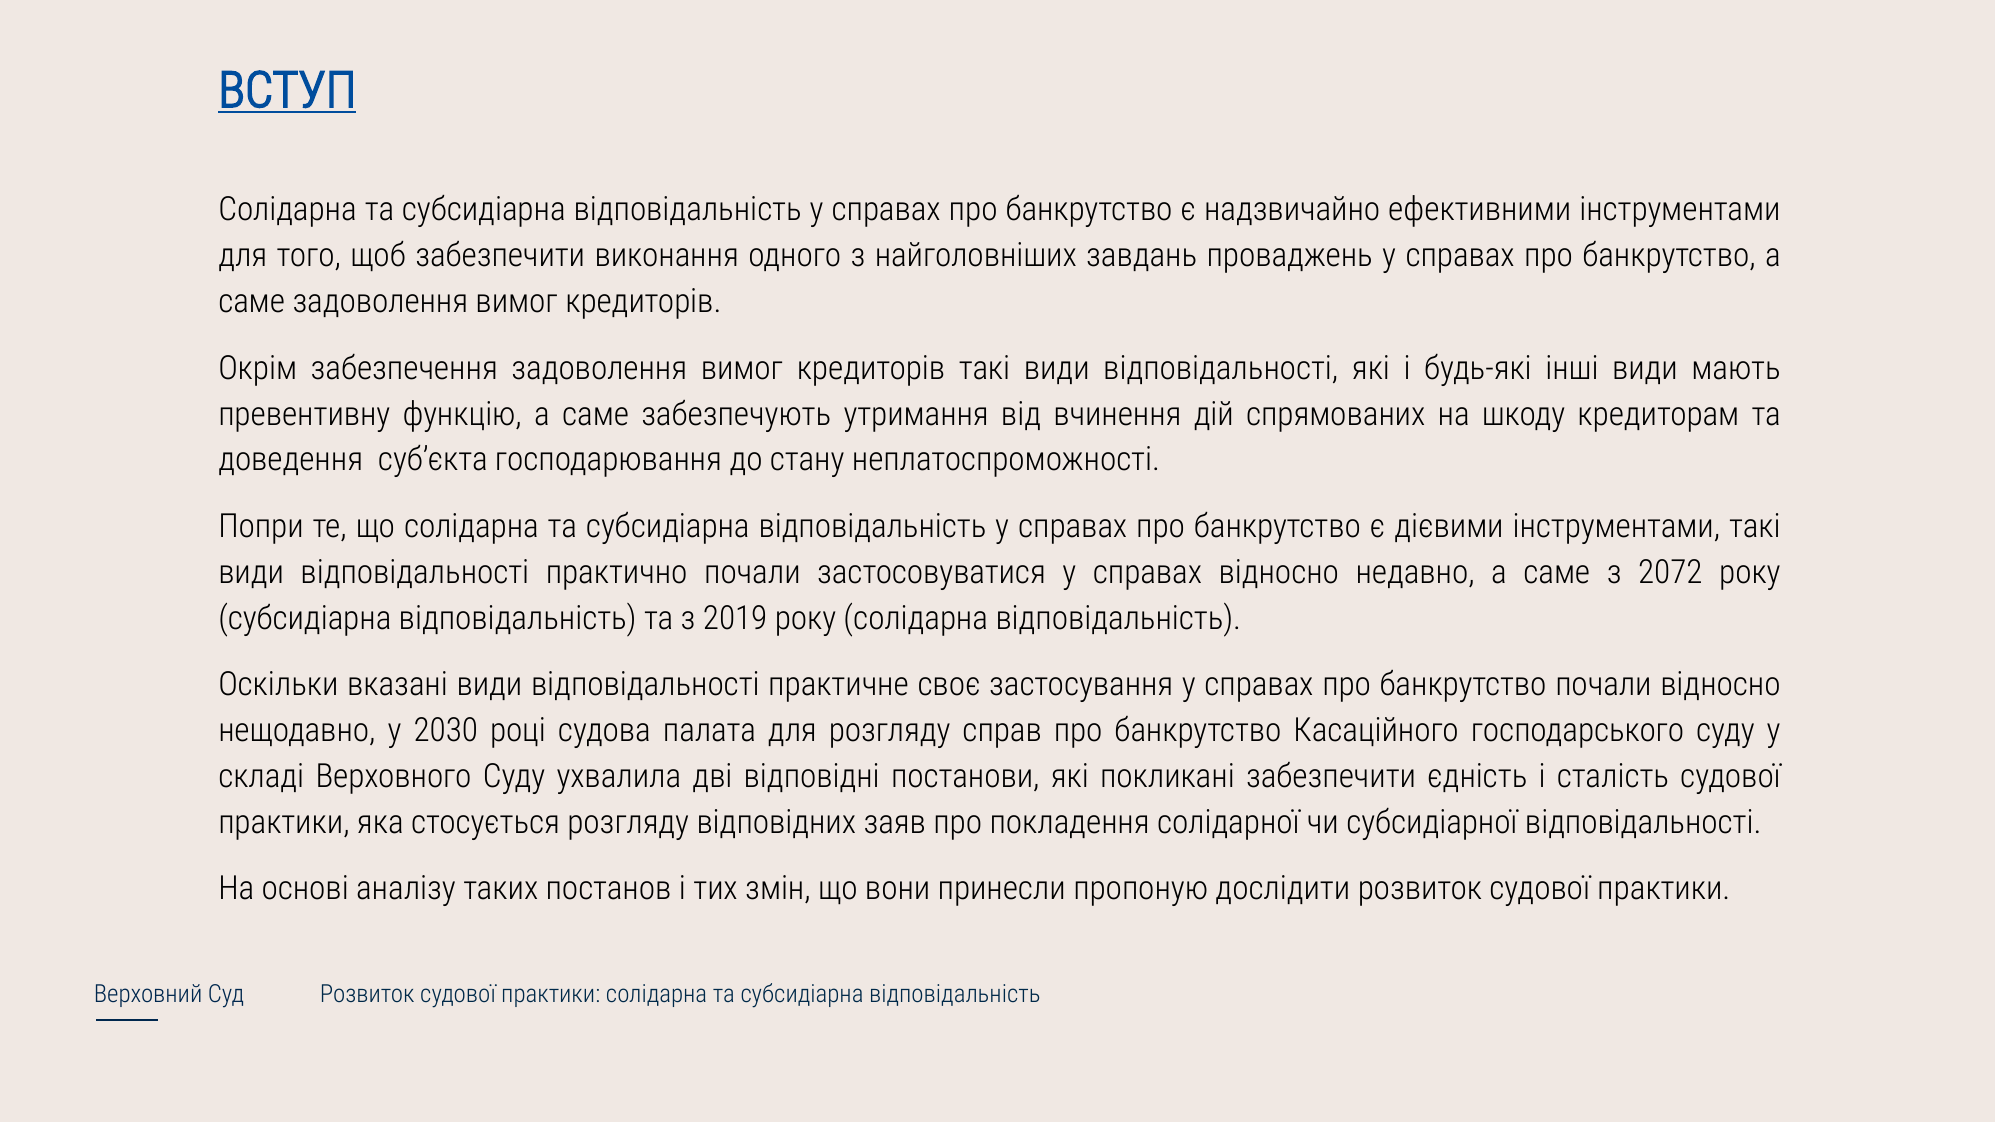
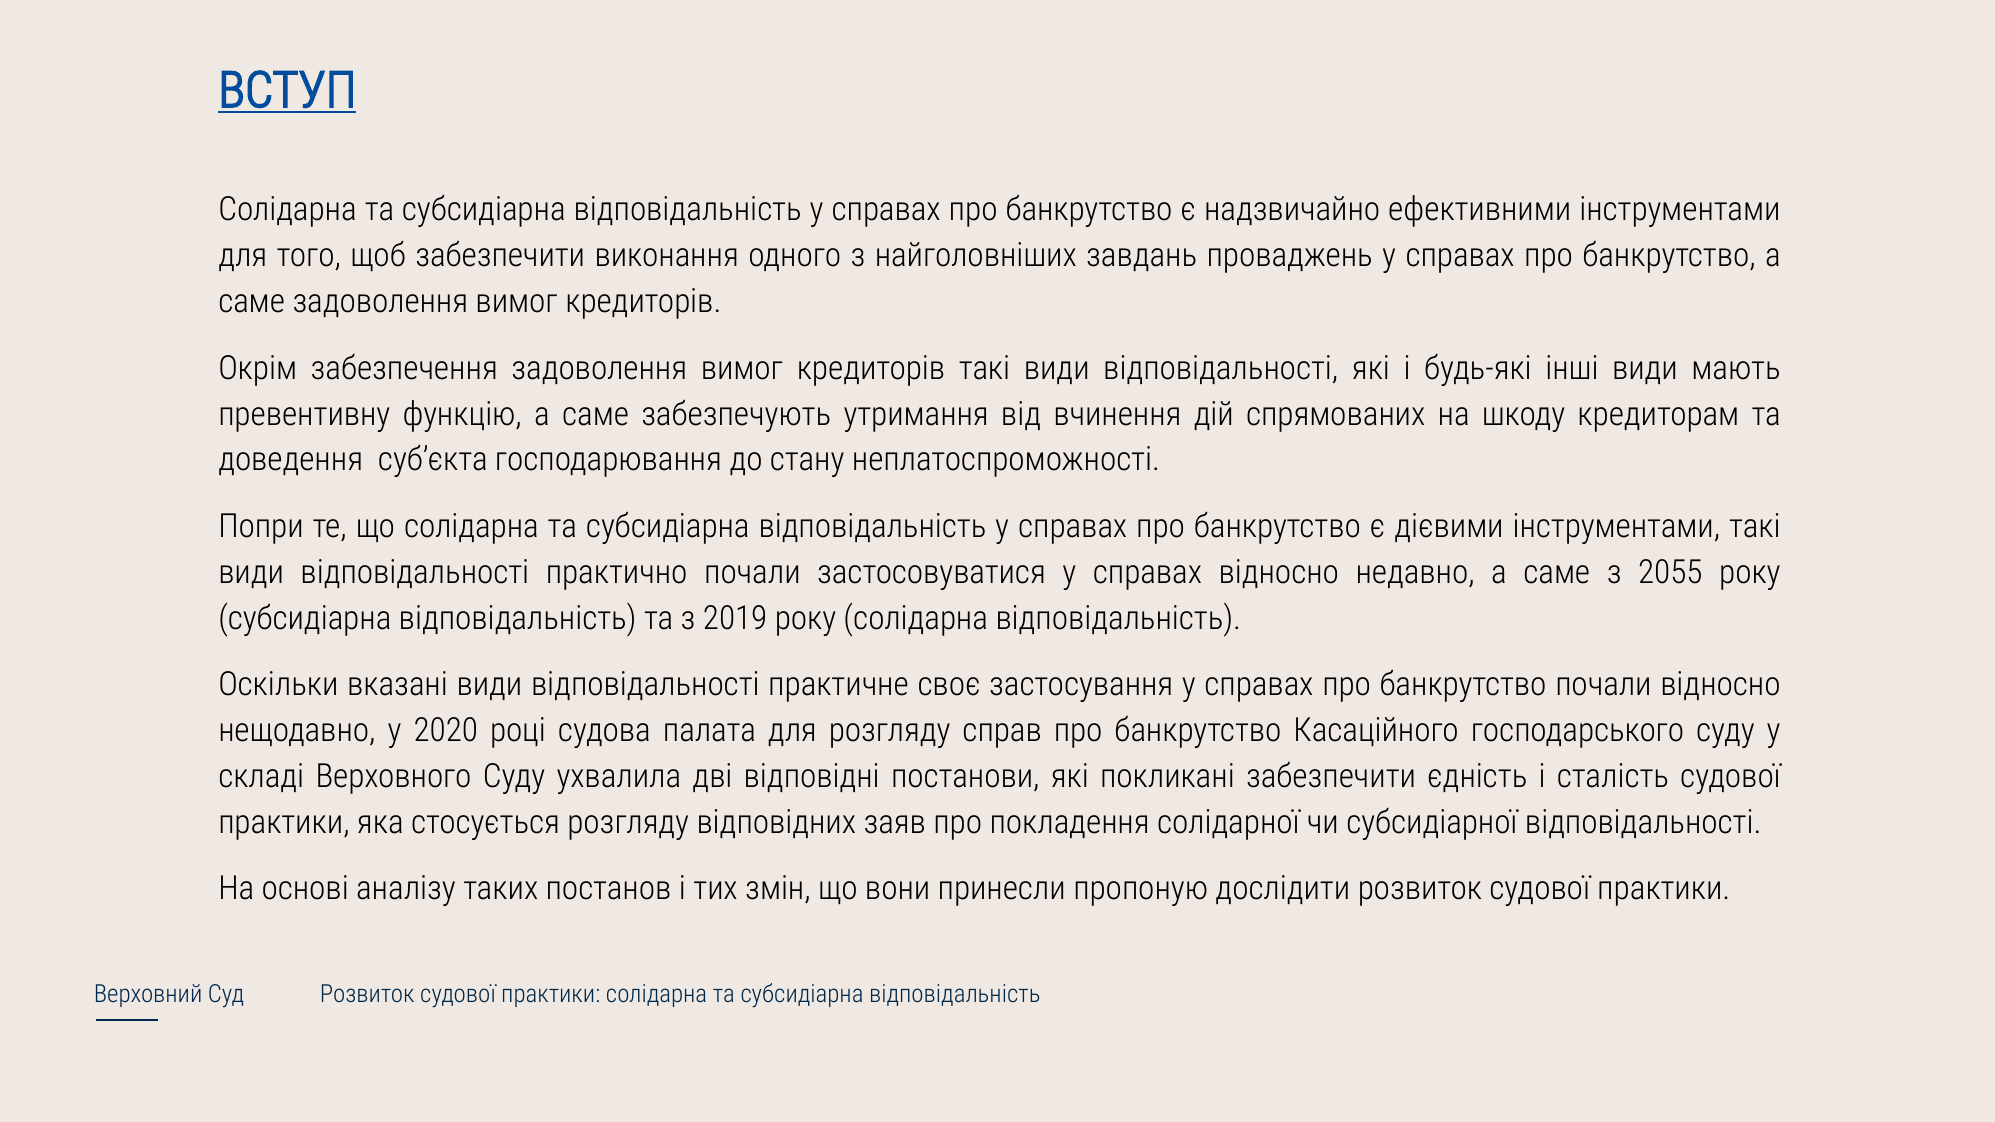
2072: 2072 -> 2055 (1670, 572)
2030: 2030 -> 2020 (446, 731)
